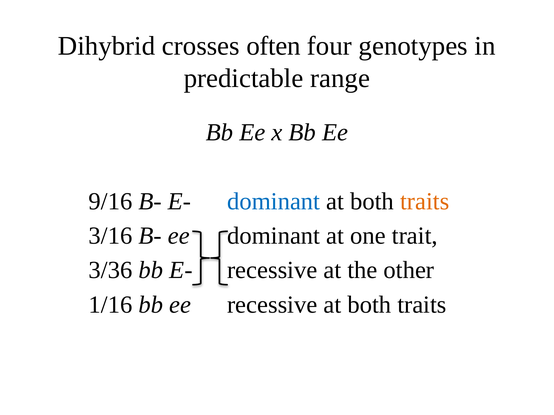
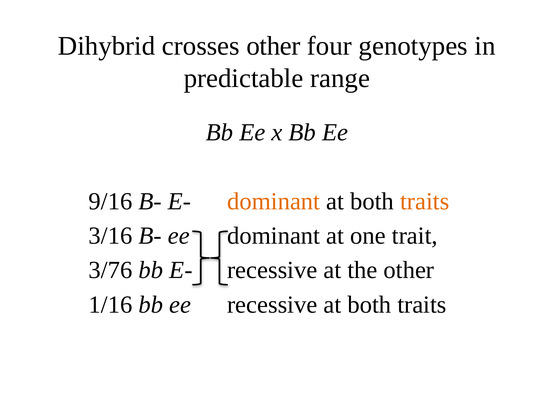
crosses often: often -> other (273, 46)
dominant colour: blue -> orange (274, 202)
3/36: 3/36 -> 3/76 (111, 270)
